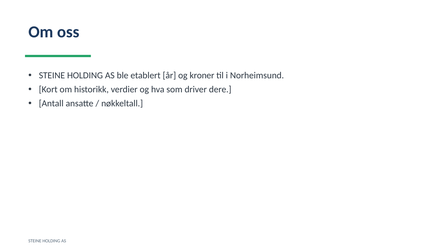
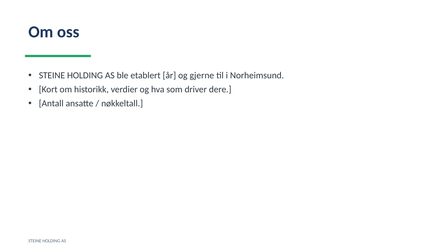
kroner: kroner -> gjerne (202, 76)
